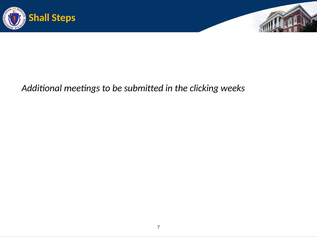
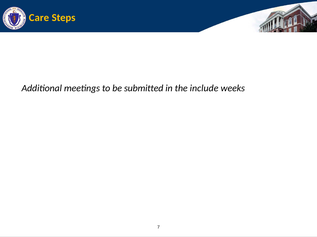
Shall: Shall -> Care (39, 18)
clicking: clicking -> include (204, 89)
